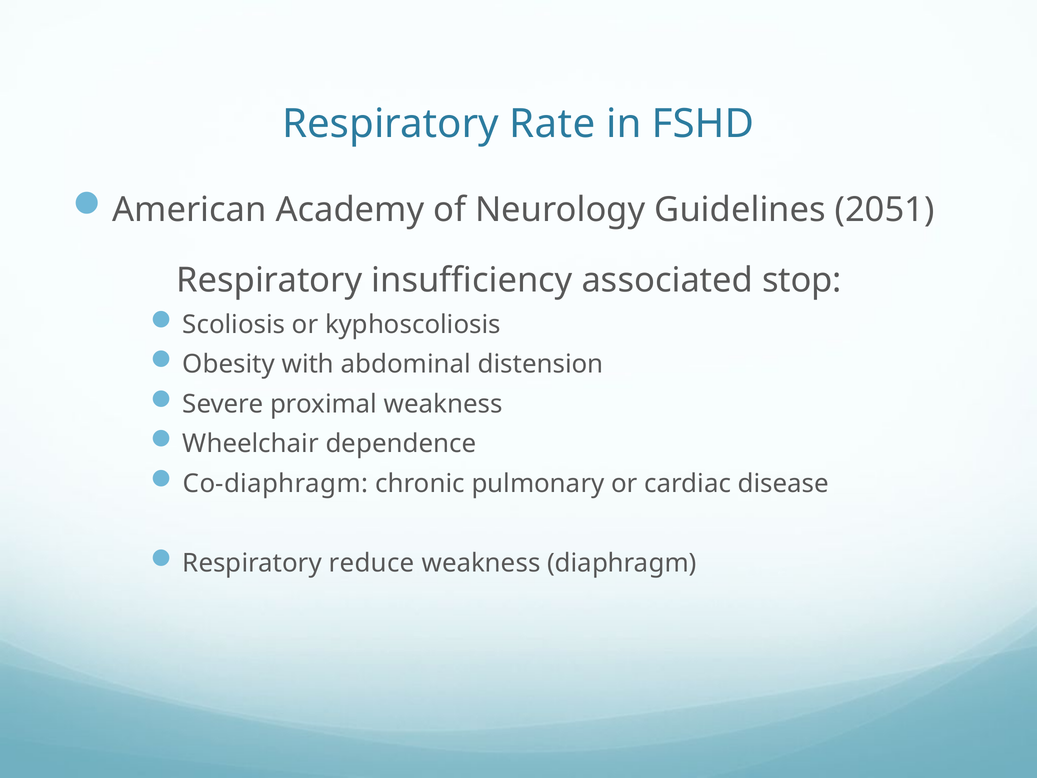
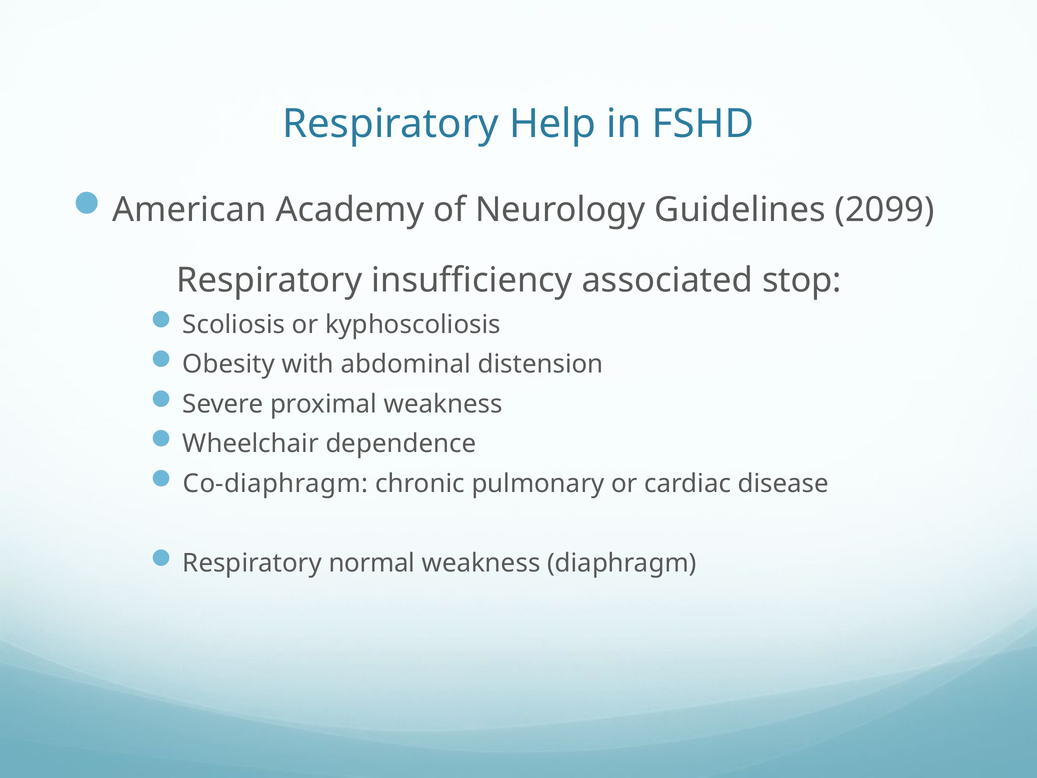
Rate: Rate -> Help (553, 124)
2051: 2051 -> 2099 (885, 210)
reduce: reduce -> normal (372, 563)
